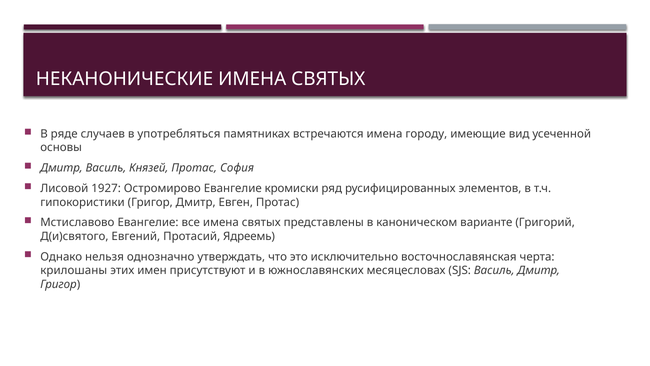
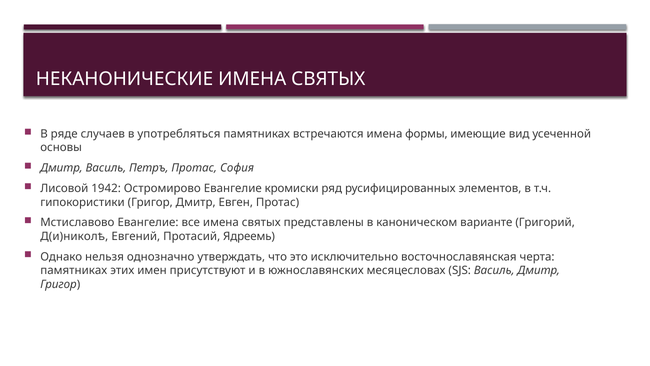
городу: городу -> формы (426, 134)
Князей: Князей -> Петръ (149, 168)
1927: 1927 -> 1942 (106, 188)
Д(и)святого: Д(и)святого -> Д(и)николѣ (74, 236)
крилошаны: крилошаны -> памятниках (74, 270)
